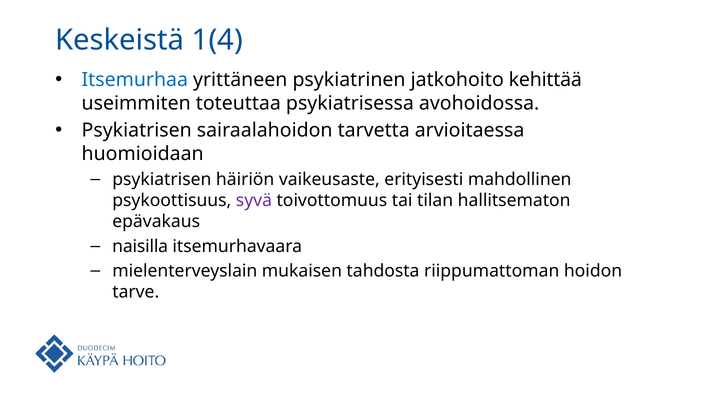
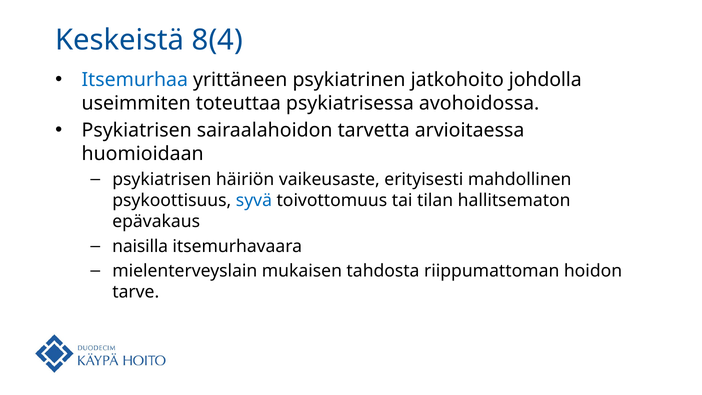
1(4: 1(4 -> 8(4 (217, 40)
kehittää: kehittää -> johdolla (545, 80)
syvä colour: purple -> blue (254, 201)
